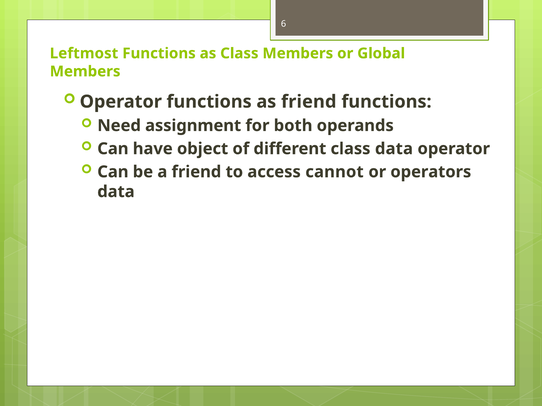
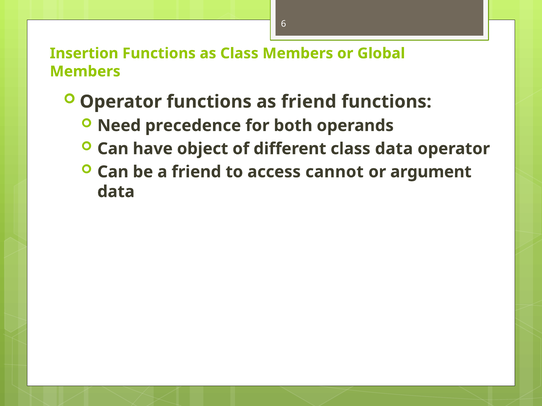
Leftmost: Leftmost -> Insertion (84, 53)
assignment: assignment -> precedence (193, 126)
operators: operators -> argument (431, 172)
